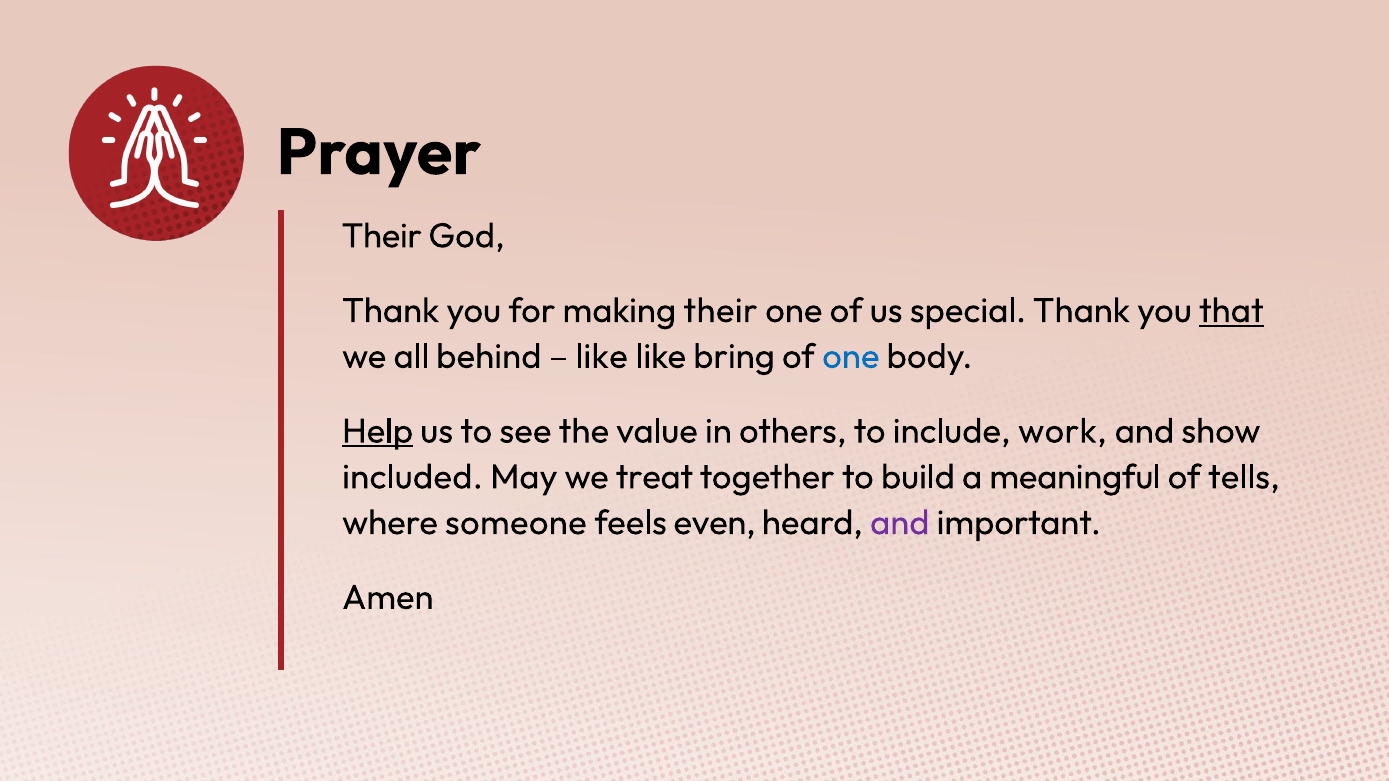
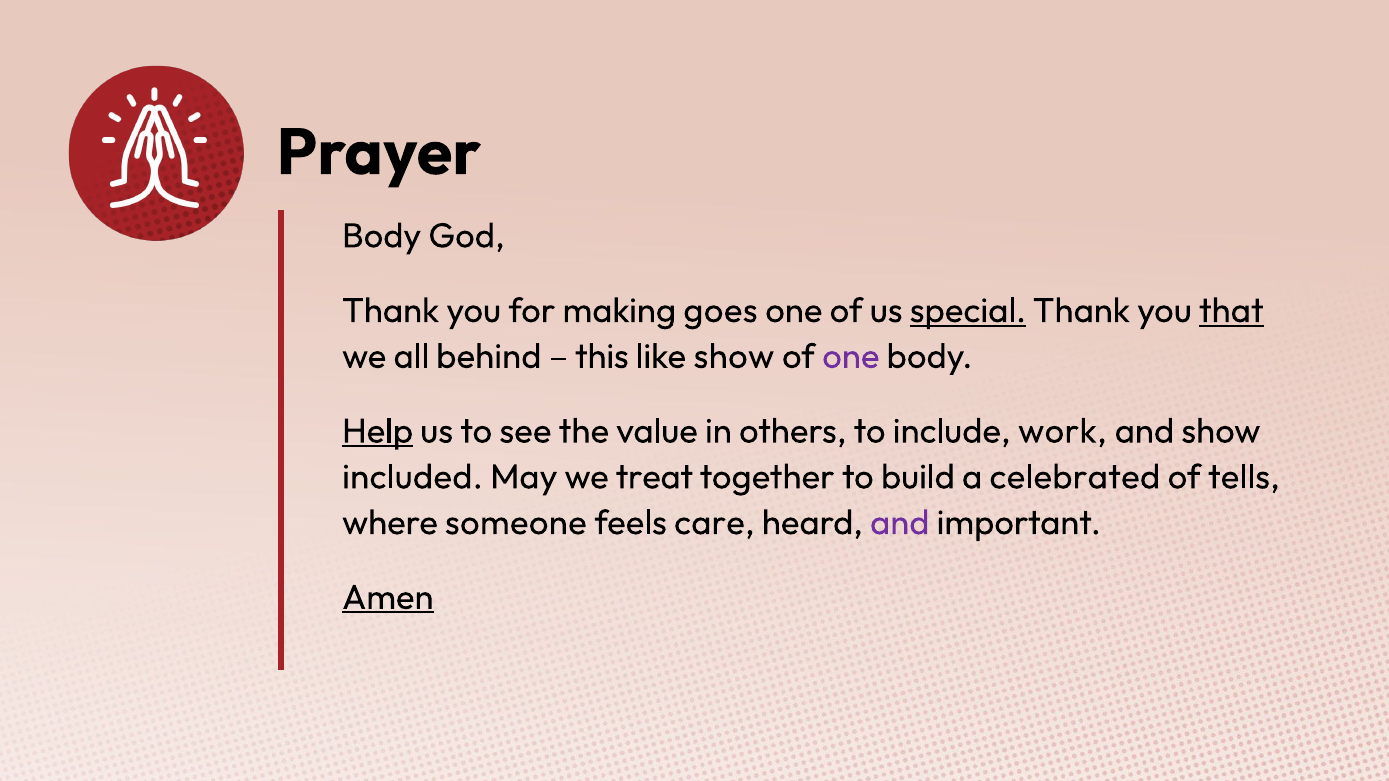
Their: Their -> Body (382, 236)
making their: their -> goes (720, 311)
special underline: none -> present (968, 311)
like: like -> this (602, 357)
like bring: bring -> show (734, 357)
one colour: blue -> purple (851, 357)
meaningful: meaningful -> celebrated (1075, 477)
even: even -> care (714, 523)
Amen underline: none -> present (388, 598)
